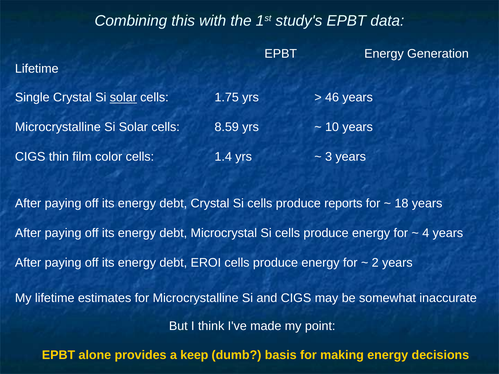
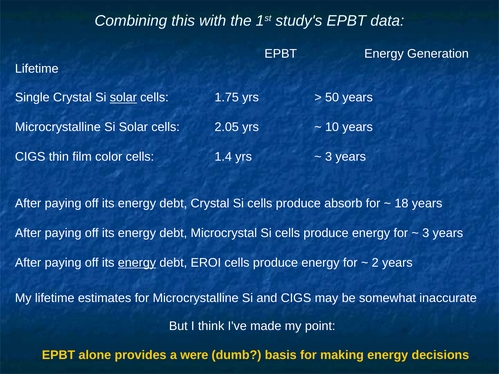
46: 46 -> 50 (332, 98)
8.59: 8.59 -> 2.05 (227, 127)
reports: reports -> absorb (343, 203)
4: 4 -> 3 (426, 233)
energy underline: none -> present (137, 263)
keep: keep -> were (194, 355)
